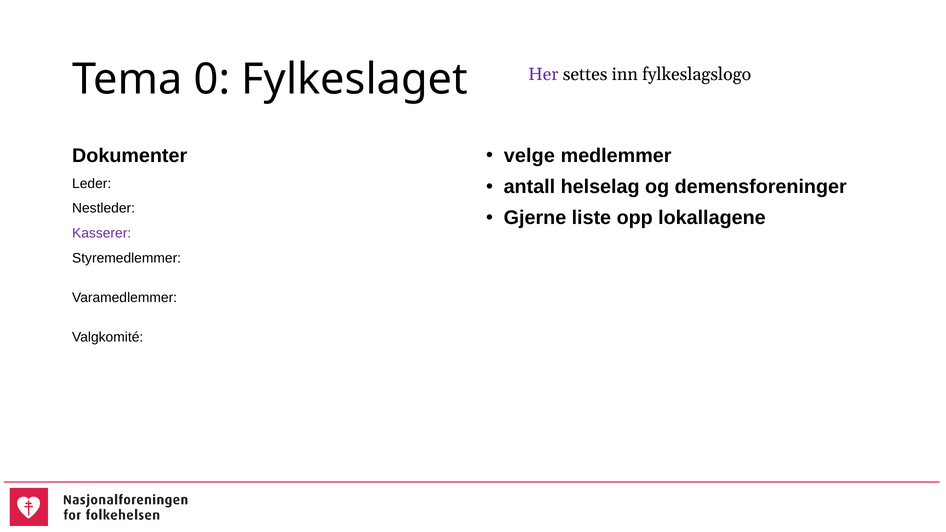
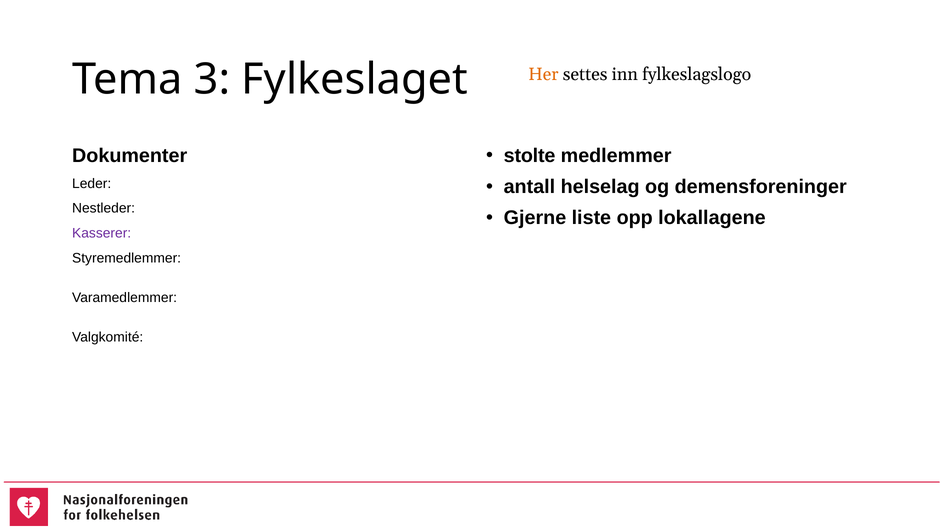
0: 0 -> 3 (212, 79)
Her colour: purple -> orange (543, 75)
velge: velge -> stolte (530, 156)
